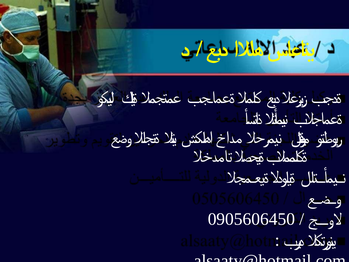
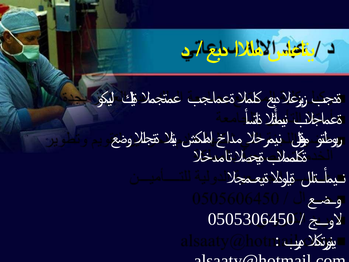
0905606450: 0905606450 -> 0505306450 (251, 219)
